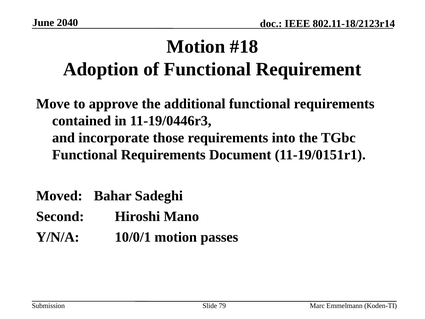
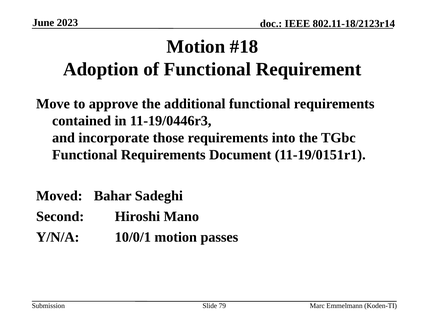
2040: 2040 -> 2023 (67, 23)
